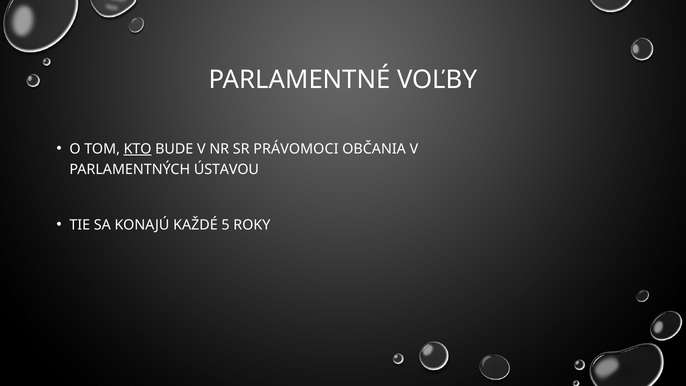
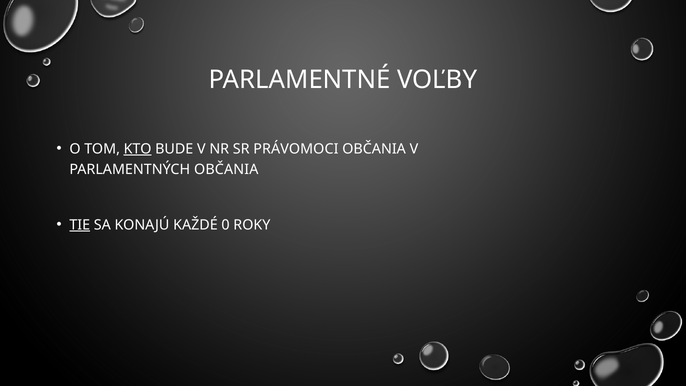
PARLAMENTNÝCH ÚSTAVOU: ÚSTAVOU -> OBČANIA (226, 169)
TIE underline: none -> present (80, 225)
5: 5 -> 0 (226, 225)
